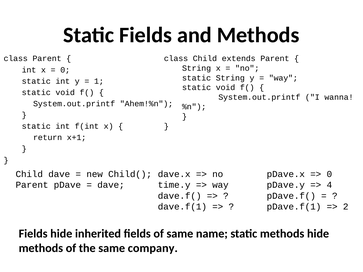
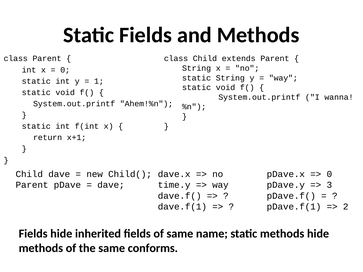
4: 4 -> 3 (329, 185)
company: company -> conforms (153, 248)
